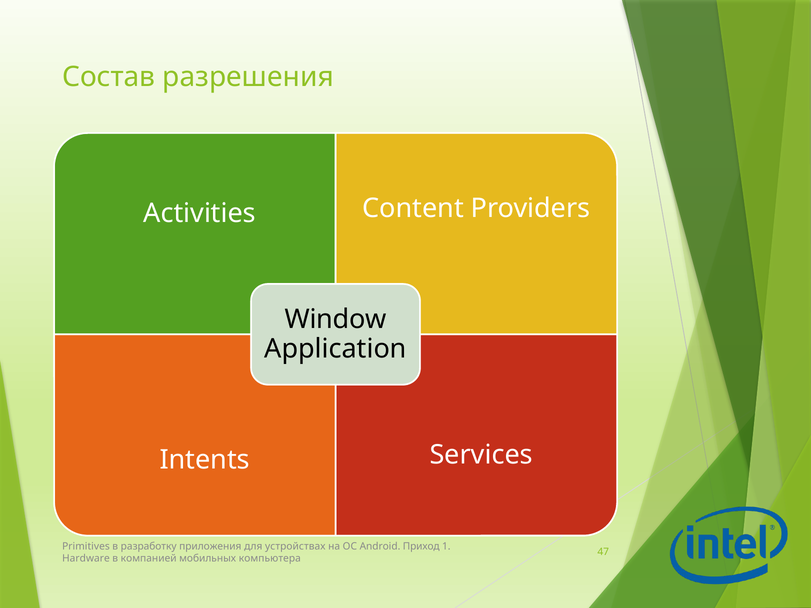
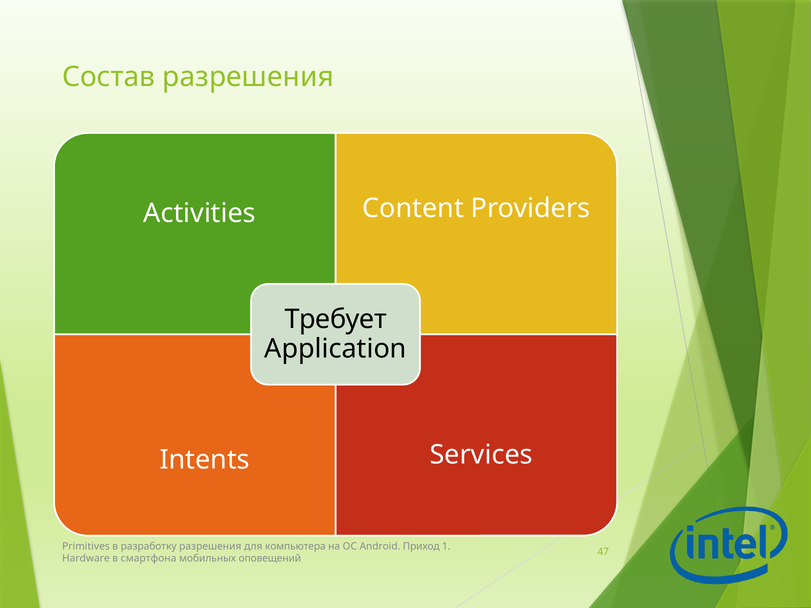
Window: Window -> Требует (336, 320)
разработку приложения: приложения -> разрешения (210, 547)
устройствах: устройствах -> компьютера (295, 547)
компанией: компанией -> смартфона (149, 559)
компьютера: компьютера -> оповещений (270, 559)
